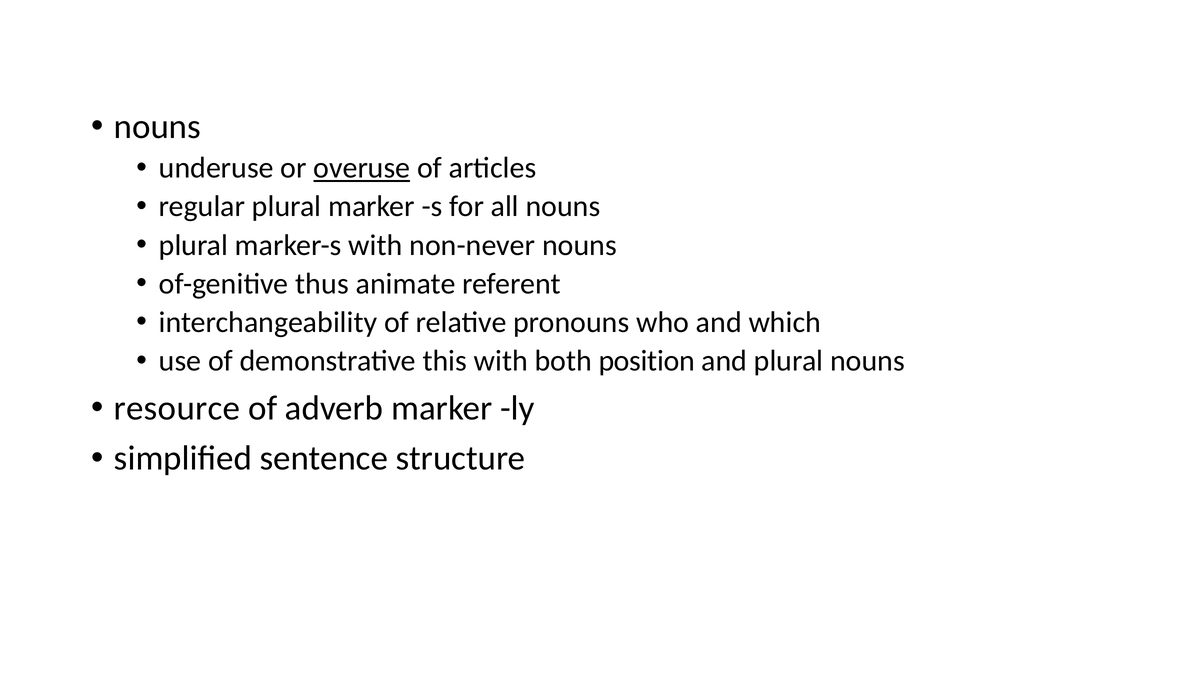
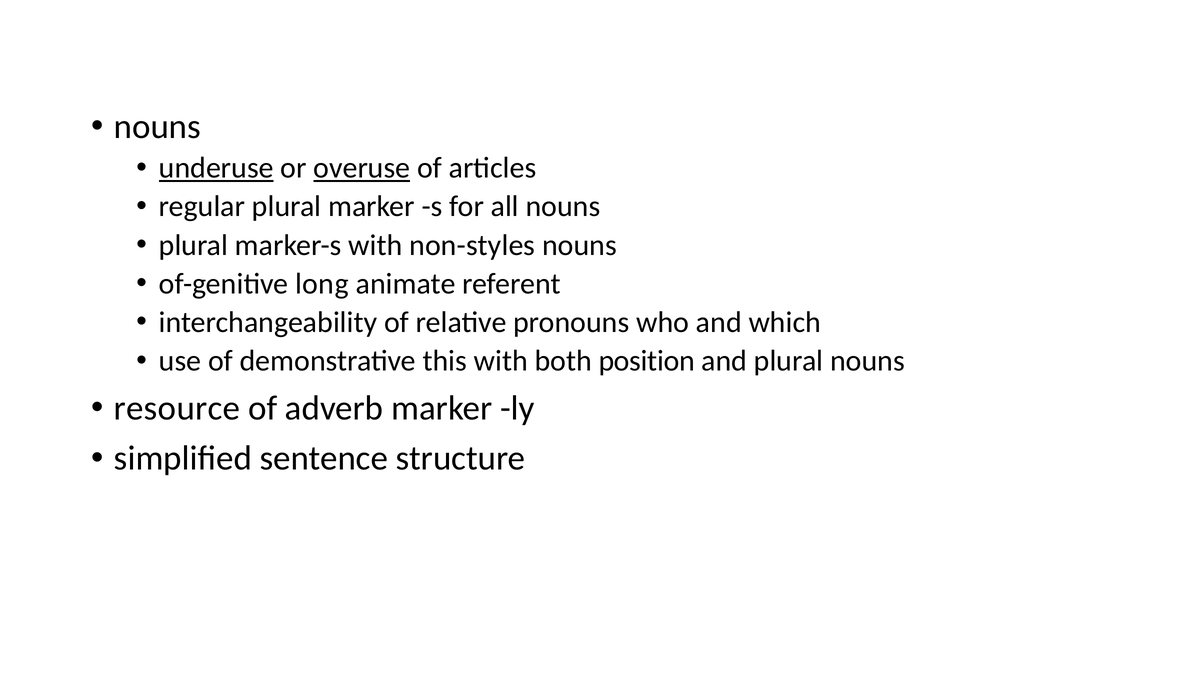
underuse underline: none -> present (216, 168)
non-never: non-never -> non-styles (472, 245)
thus: thus -> long (322, 284)
